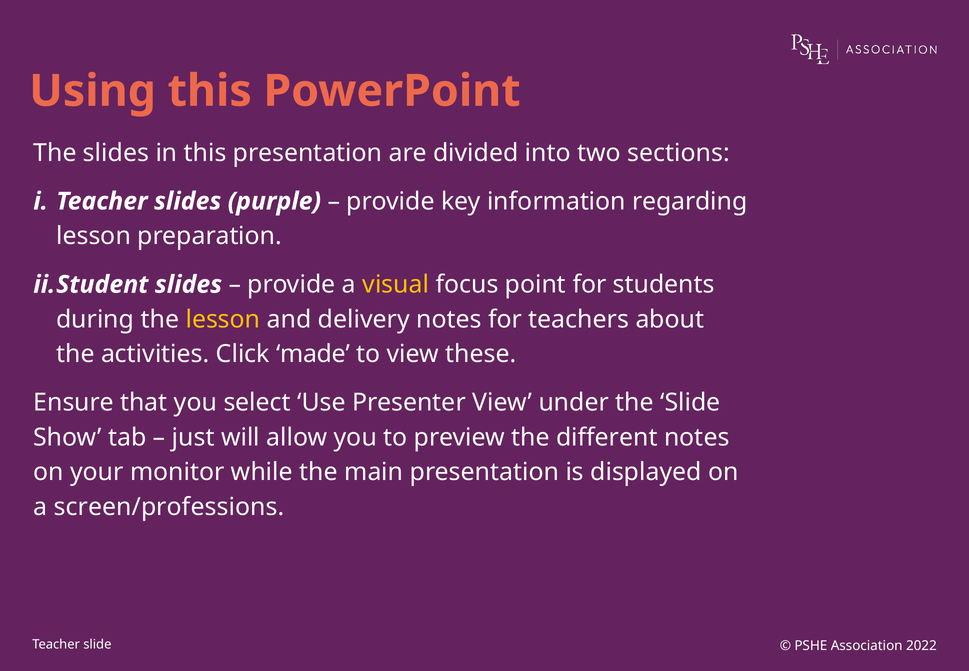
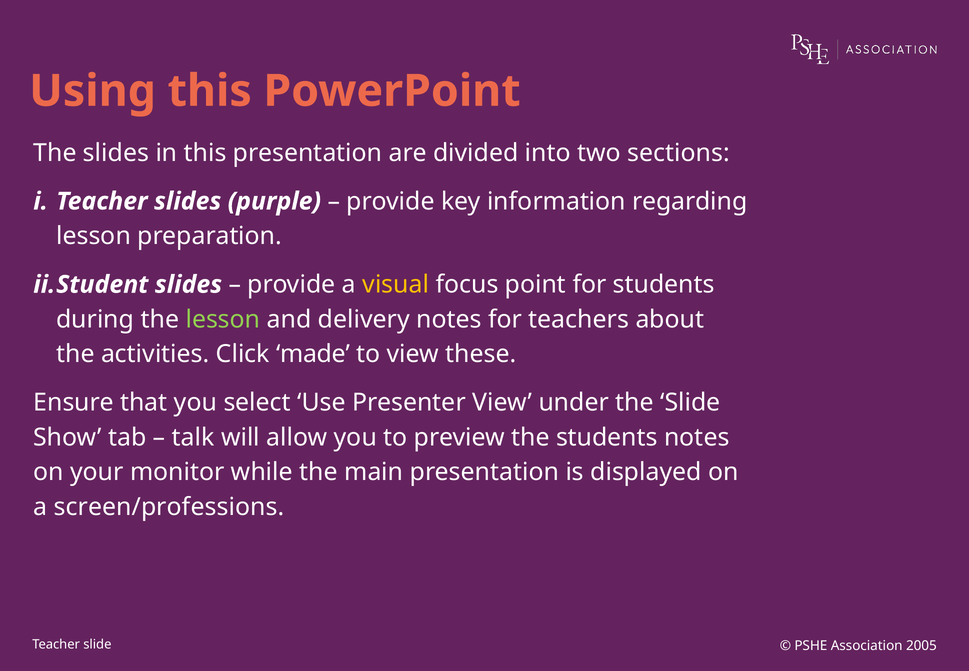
lesson colour: yellow -> light green (223, 319)
just: just -> talk (193, 437)
the different: different -> students (607, 437)
2022: 2022 -> 2005 (921, 646)
